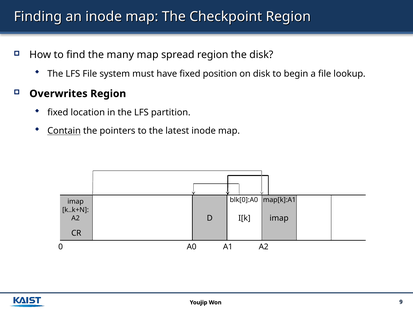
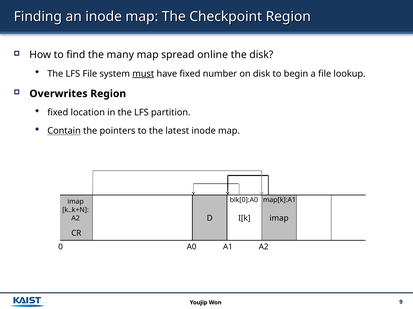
spread region: region -> online (213, 55)
must underline: none -> present (143, 74)
position: position -> number (220, 74)
